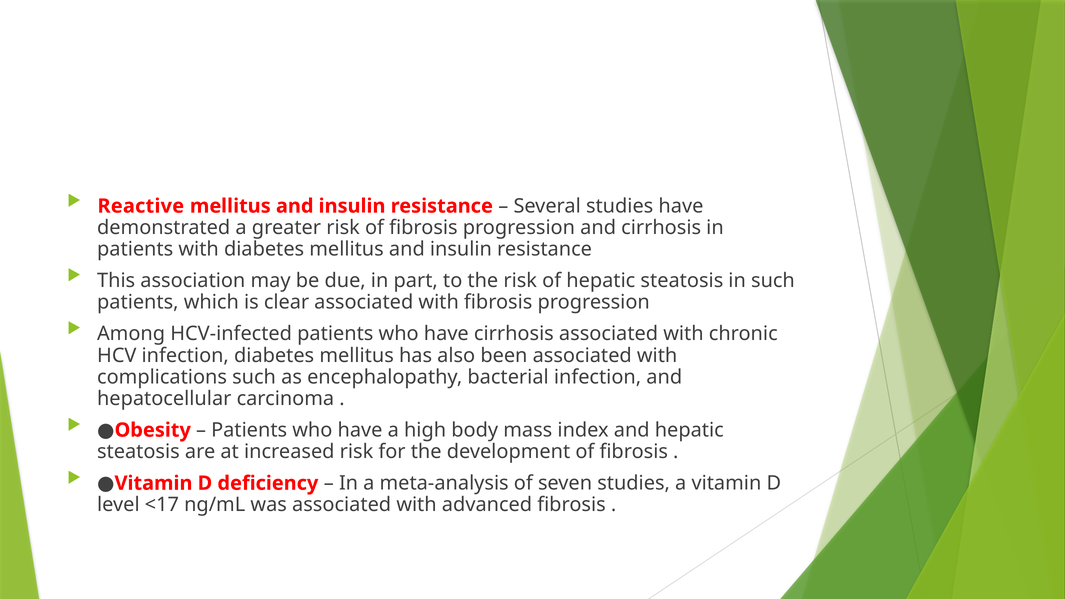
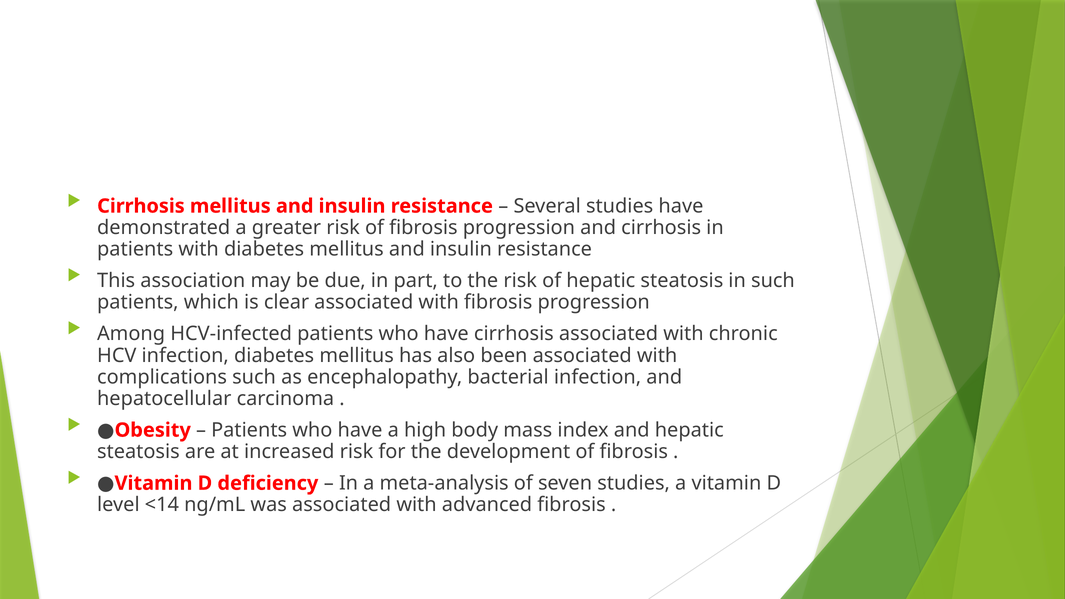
Reactive: Reactive -> Cirrhosis (141, 206)
<17: <17 -> <14 (162, 505)
